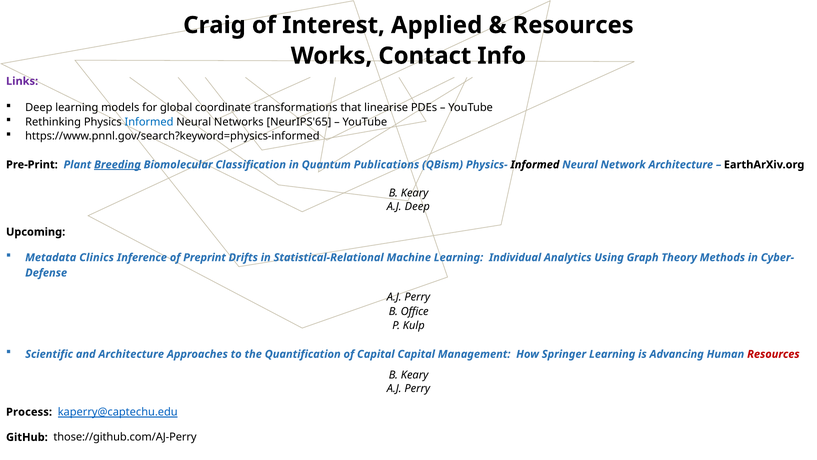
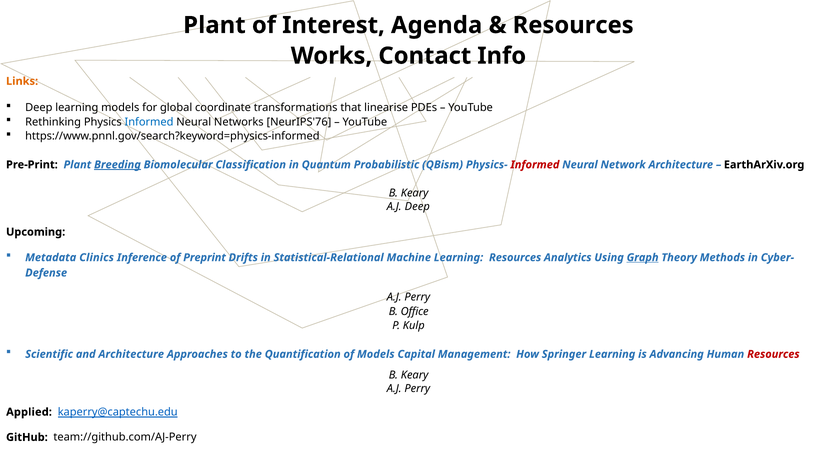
Craig: Craig -> Plant (214, 25)
Applied: Applied -> Agenda (437, 25)
Links colour: purple -> orange (22, 81)
NeurIPS'65: NeurIPS'65 -> NeurIPS'76 (299, 122)
Publications: Publications -> Probabilistic (387, 165)
Informed colour: black -> red (535, 165)
Learning Individual: Individual -> Resources (515, 257)
Graph underline: none -> present (643, 257)
of Capital: Capital -> Models (376, 354)
Process: Process -> Applied (29, 412)
those://github.com/AJ-Perry: those://github.com/AJ-Perry -> team://github.com/AJ-Perry (125, 437)
